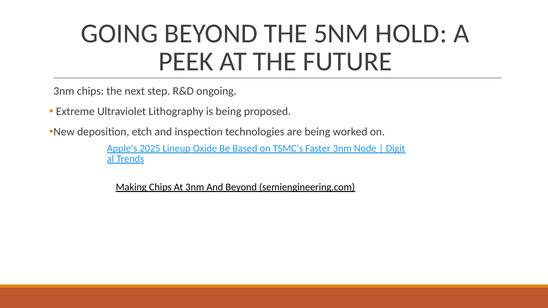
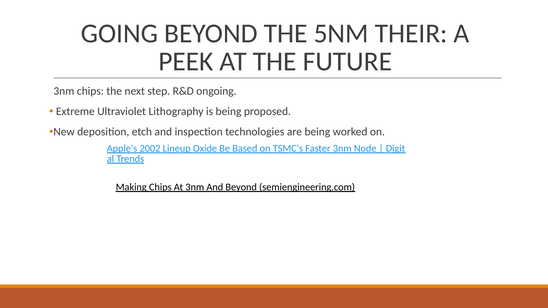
HOLD: HOLD -> THEIR (411, 33)
2025: 2025 -> 2002 (150, 149)
